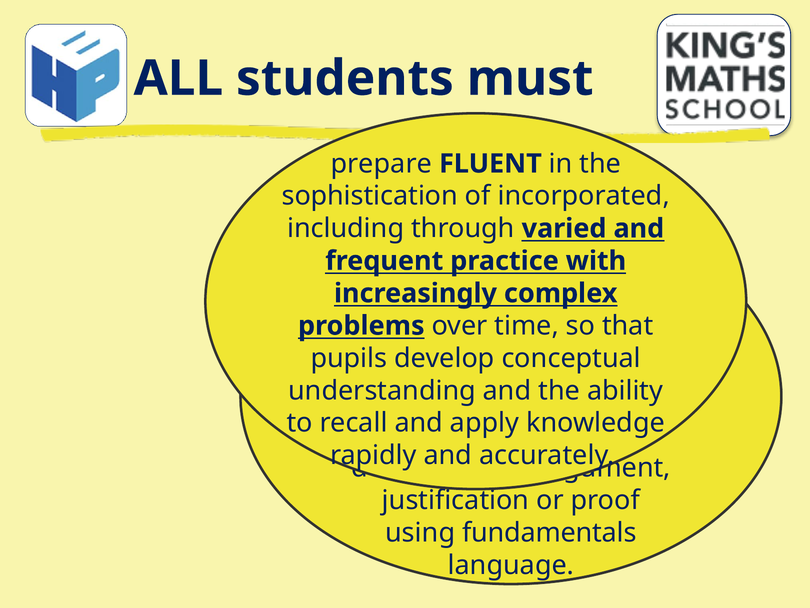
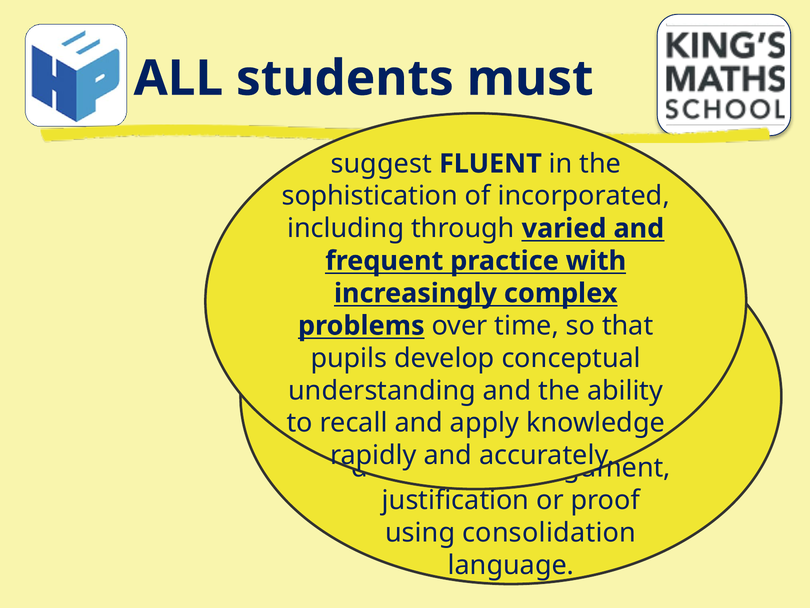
prepare: prepare -> suggest (381, 164)
fundamentals: fundamentals -> consolidation (549, 532)
